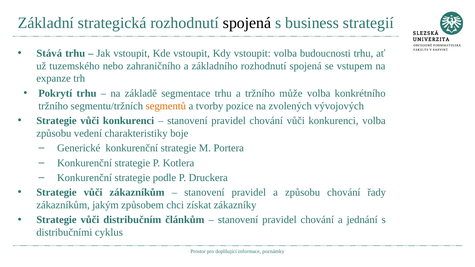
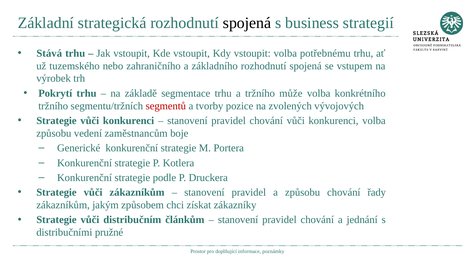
budoucnosti: budoucnosti -> potřebnému (325, 53)
expanze: expanze -> výrobek (54, 79)
segmentů colour: orange -> red (166, 106)
charakteristiky: charakteristiky -> zaměstnancům (136, 133)
cyklus: cyklus -> pružné (109, 233)
